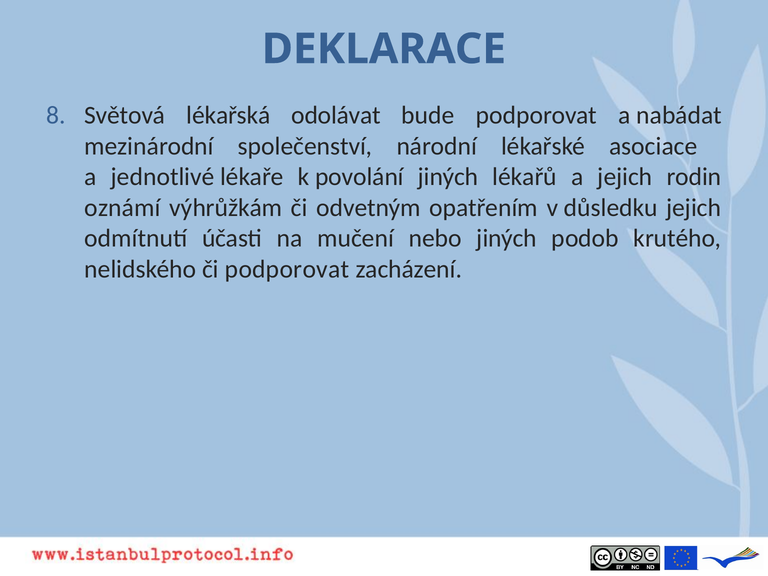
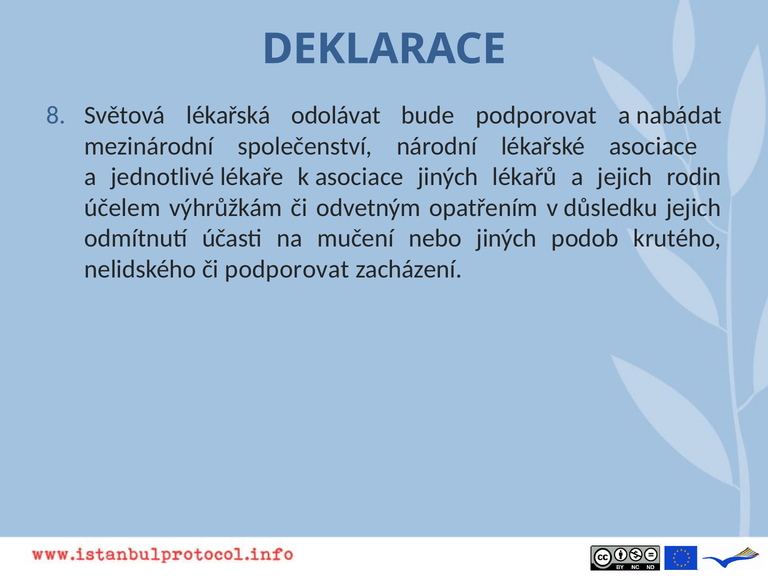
k povolání: povolání -> asociace (359, 177)
oznámí: oznámí -> účelem (122, 208)
